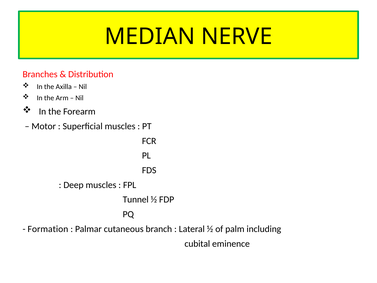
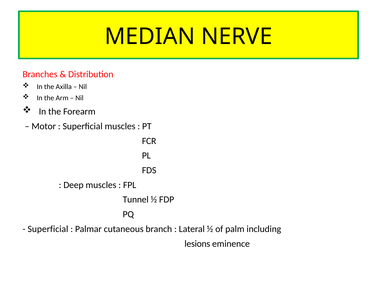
Formation: Formation -> Superficial (48, 229)
cubital: cubital -> lesions (197, 243)
